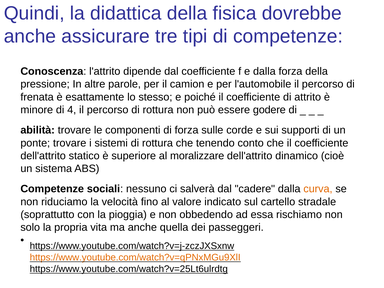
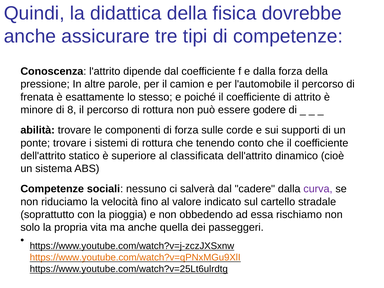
4: 4 -> 8 (72, 110)
moralizzare: moralizzare -> classificata (197, 156)
curva colour: orange -> purple (318, 189)
